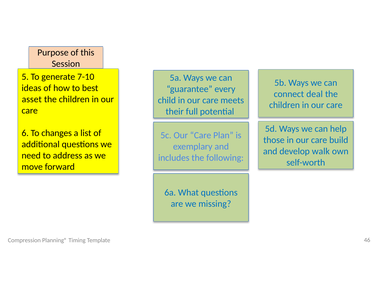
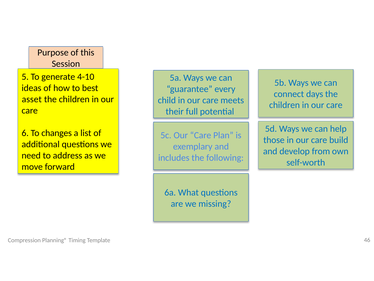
7-10: 7-10 -> 4-10 (86, 77)
deal: deal -> days (315, 94)
walk: walk -> from (321, 151)
